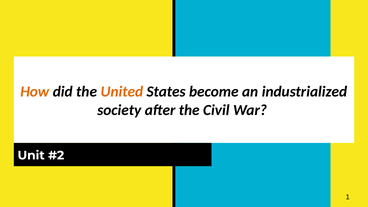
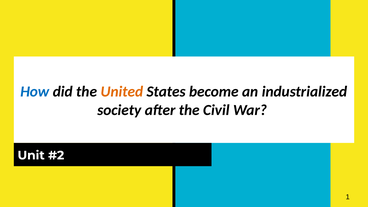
How colour: orange -> blue (35, 92)
